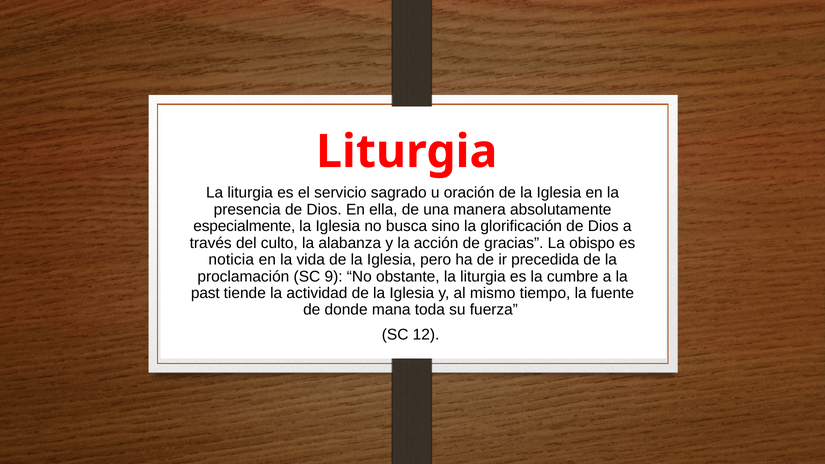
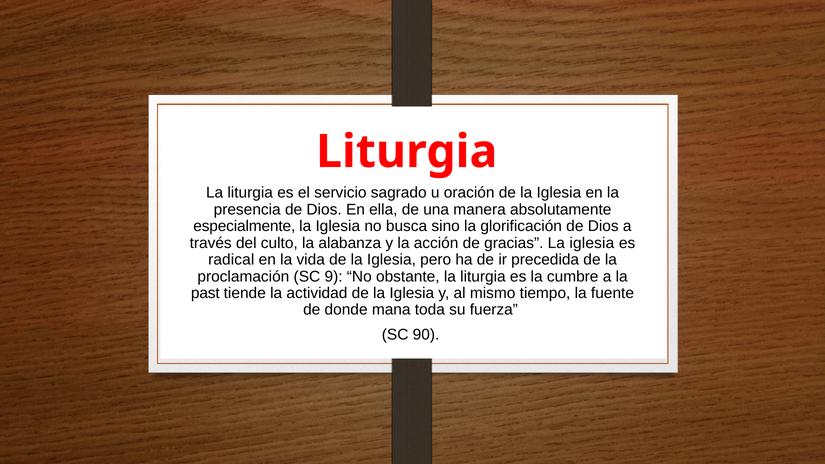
gracias La obispo: obispo -> iglesia (592, 243)
noticia: noticia -> radical (231, 260)
12: 12 -> 90 (426, 334)
